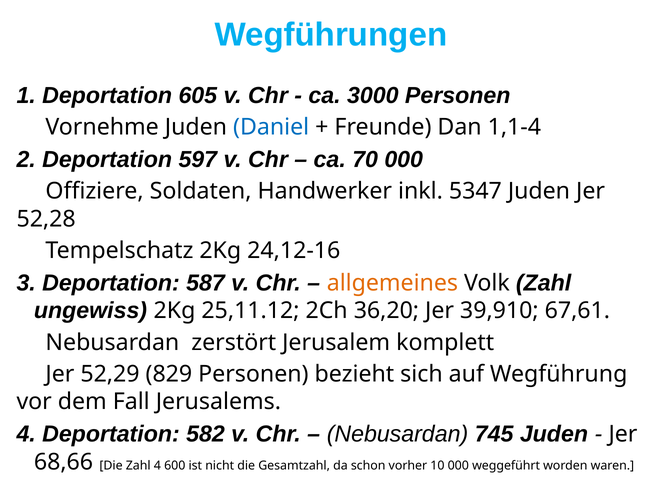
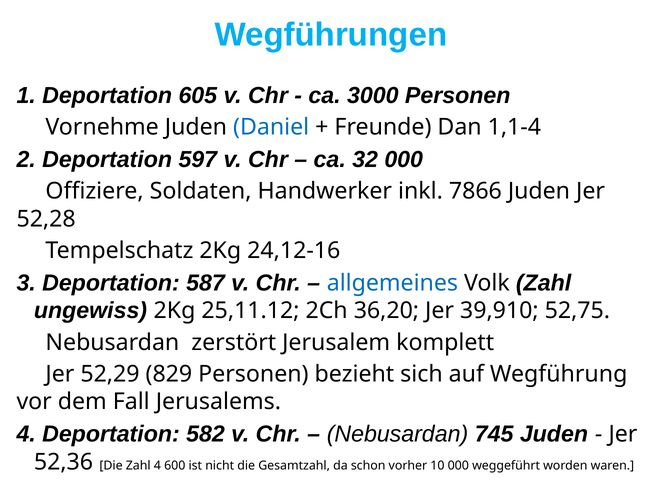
70: 70 -> 32 (365, 160)
5347: 5347 -> 7866 (475, 191)
allgemeines colour: orange -> blue (392, 283)
67,61: 67,61 -> 52,75 (577, 311)
68,66: 68,66 -> 52,36 (63, 462)
